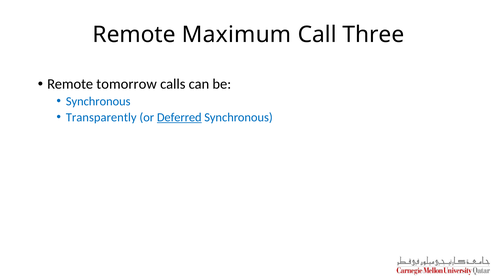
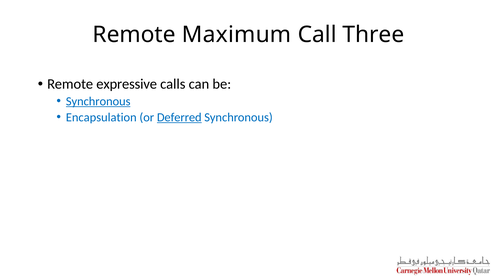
tomorrow: tomorrow -> expressive (127, 84)
Synchronous underline: none -> present (98, 101)
Transparently: Transparently -> Encapsulation (101, 117)
